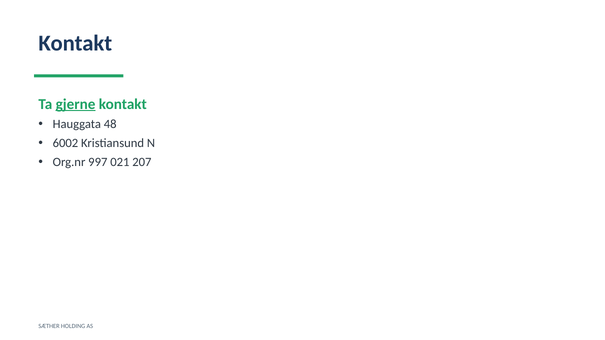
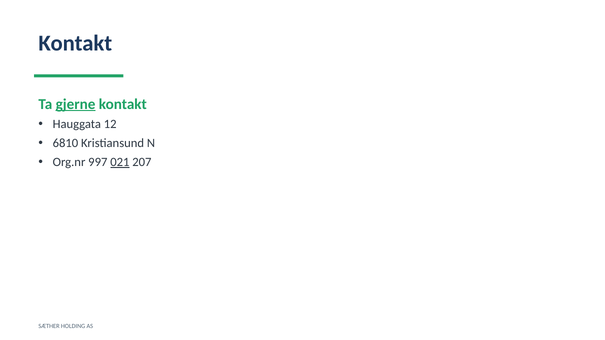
48: 48 -> 12 (110, 124)
6002: 6002 -> 6810 (65, 143)
021 underline: none -> present (120, 162)
